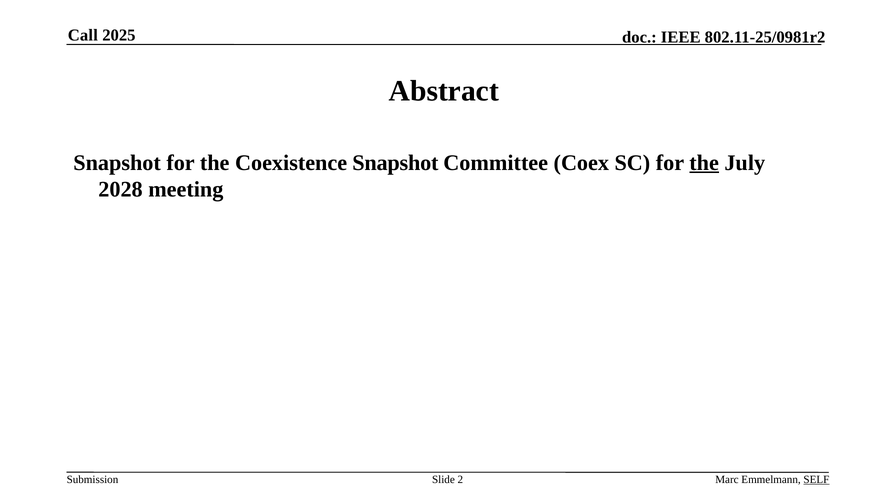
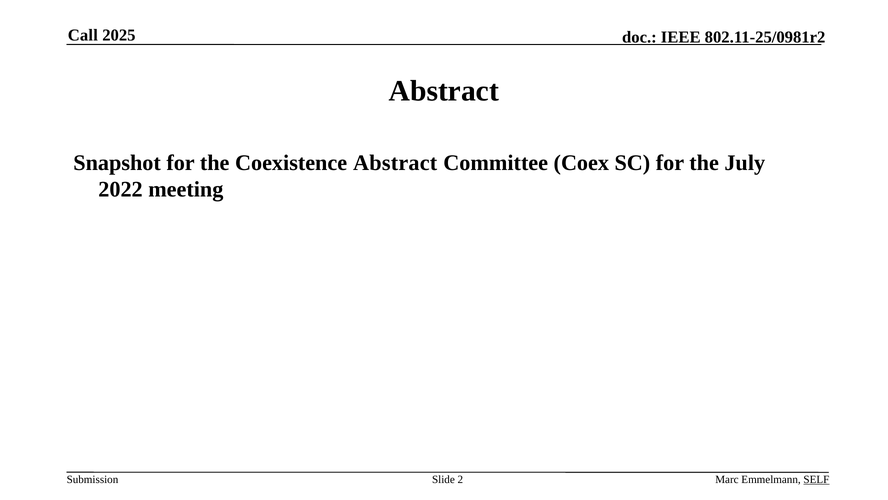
Coexistence Snapshot: Snapshot -> Abstract (395, 163)
the underline: present -> none (704, 163)
2028: 2028 -> 2022 (121, 189)
